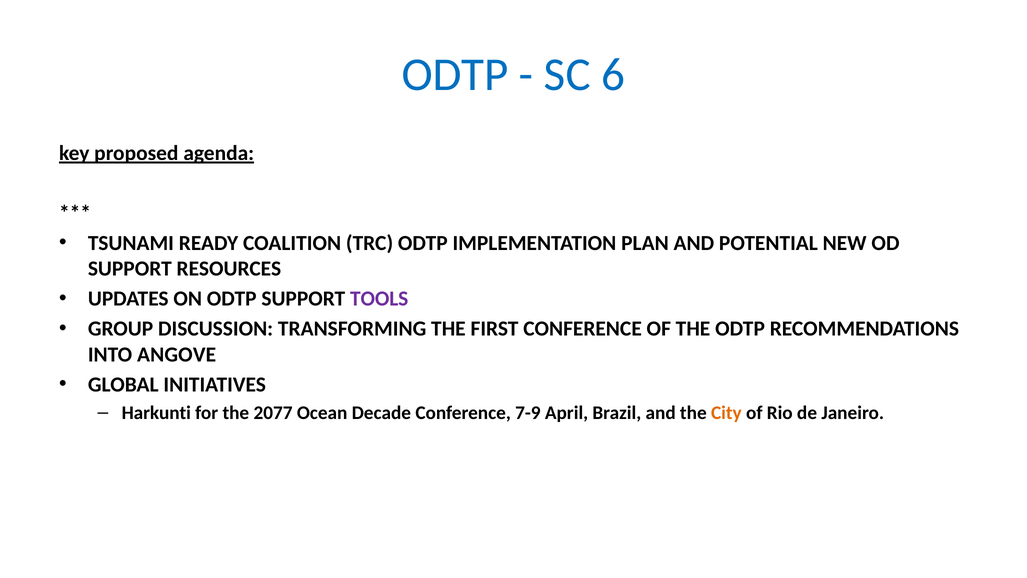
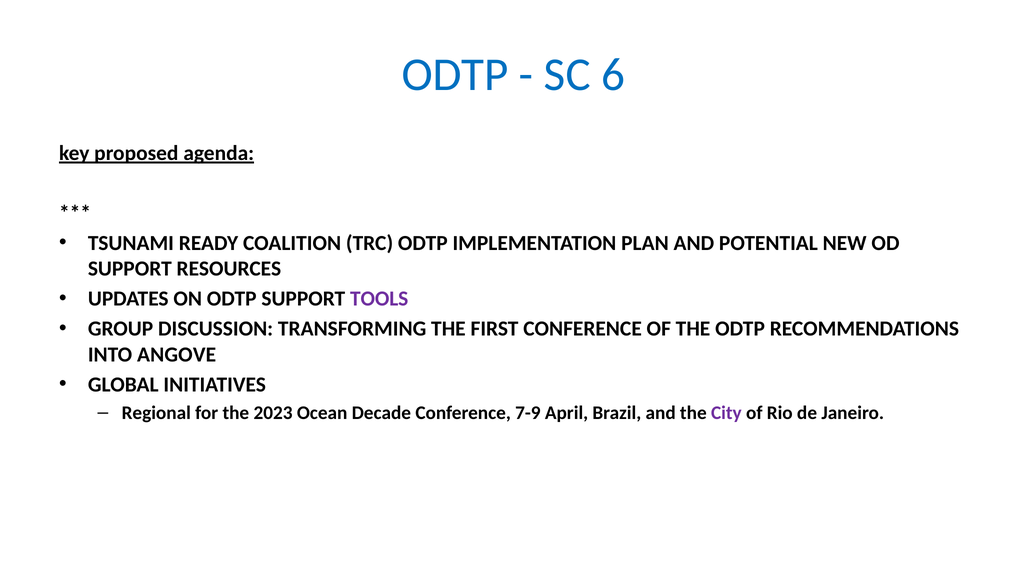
Harkunti: Harkunti -> Regional (156, 412)
2077: 2077 -> 2023 (273, 412)
City colour: orange -> purple (726, 412)
